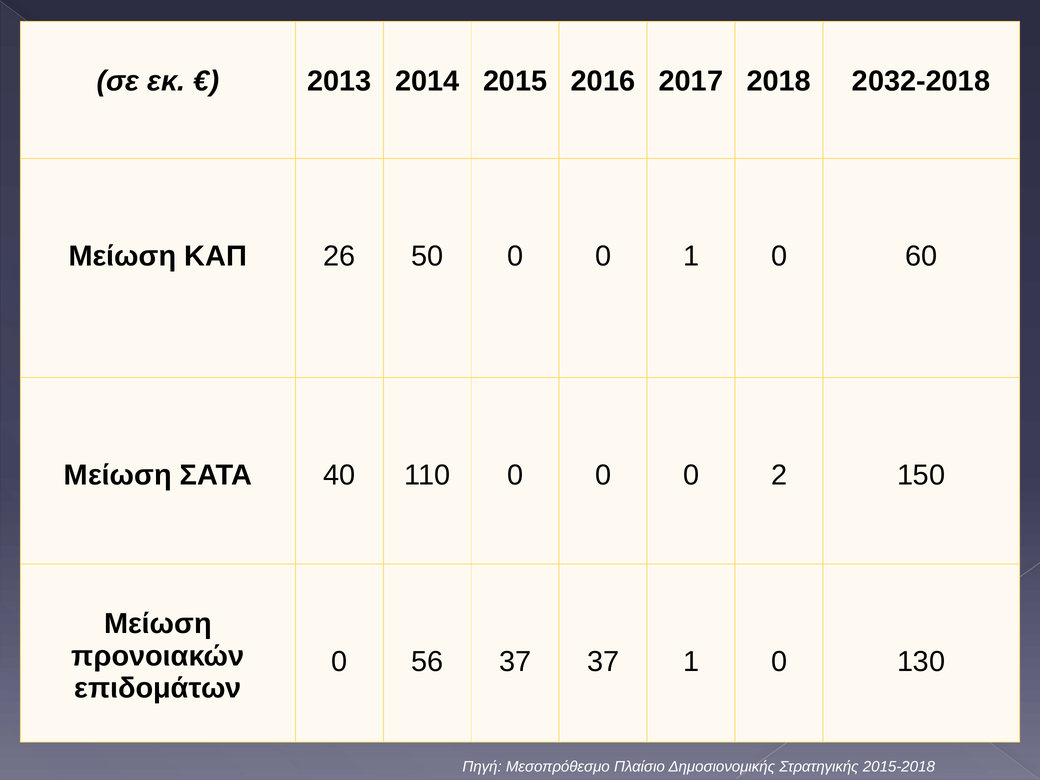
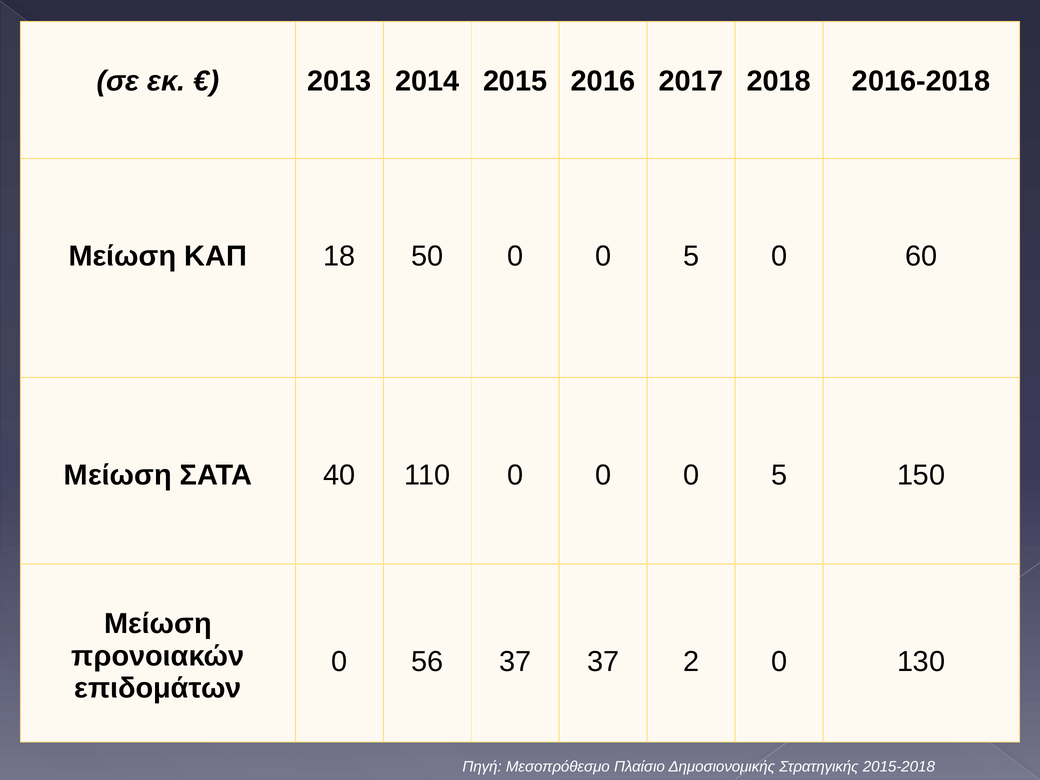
2032-2018: 2032-2018 -> 2016-2018 (921, 81)
26: 26 -> 18 (339, 256)
50 0 0 1: 1 -> 5 (691, 256)
0 0 0 2: 2 -> 5 (779, 475)
37 1: 1 -> 2 (691, 662)
